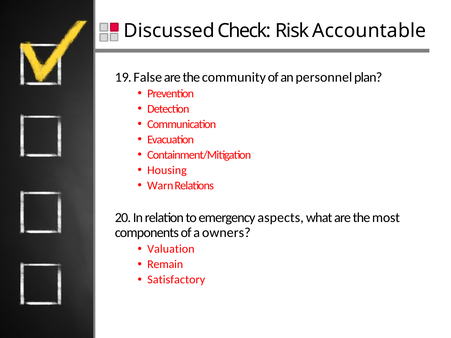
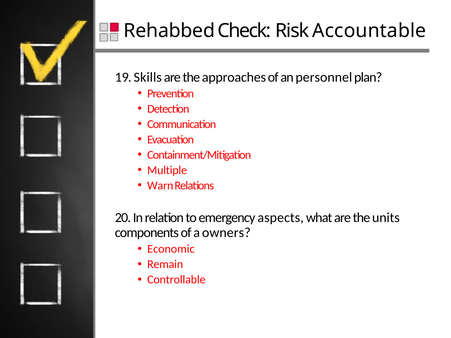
Discussed: Discussed -> Rehabbed (169, 31)
False: False -> Skills (148, 77)
community: community -> approaches (234, 77)
Housing: Housing -> Multiple (167, 170)
most: most -> units (386, 218)
Valuation: Valuation -> Economic (171, 249)
Satisfactory: Satisfactory -> Controllable (176, 280)
